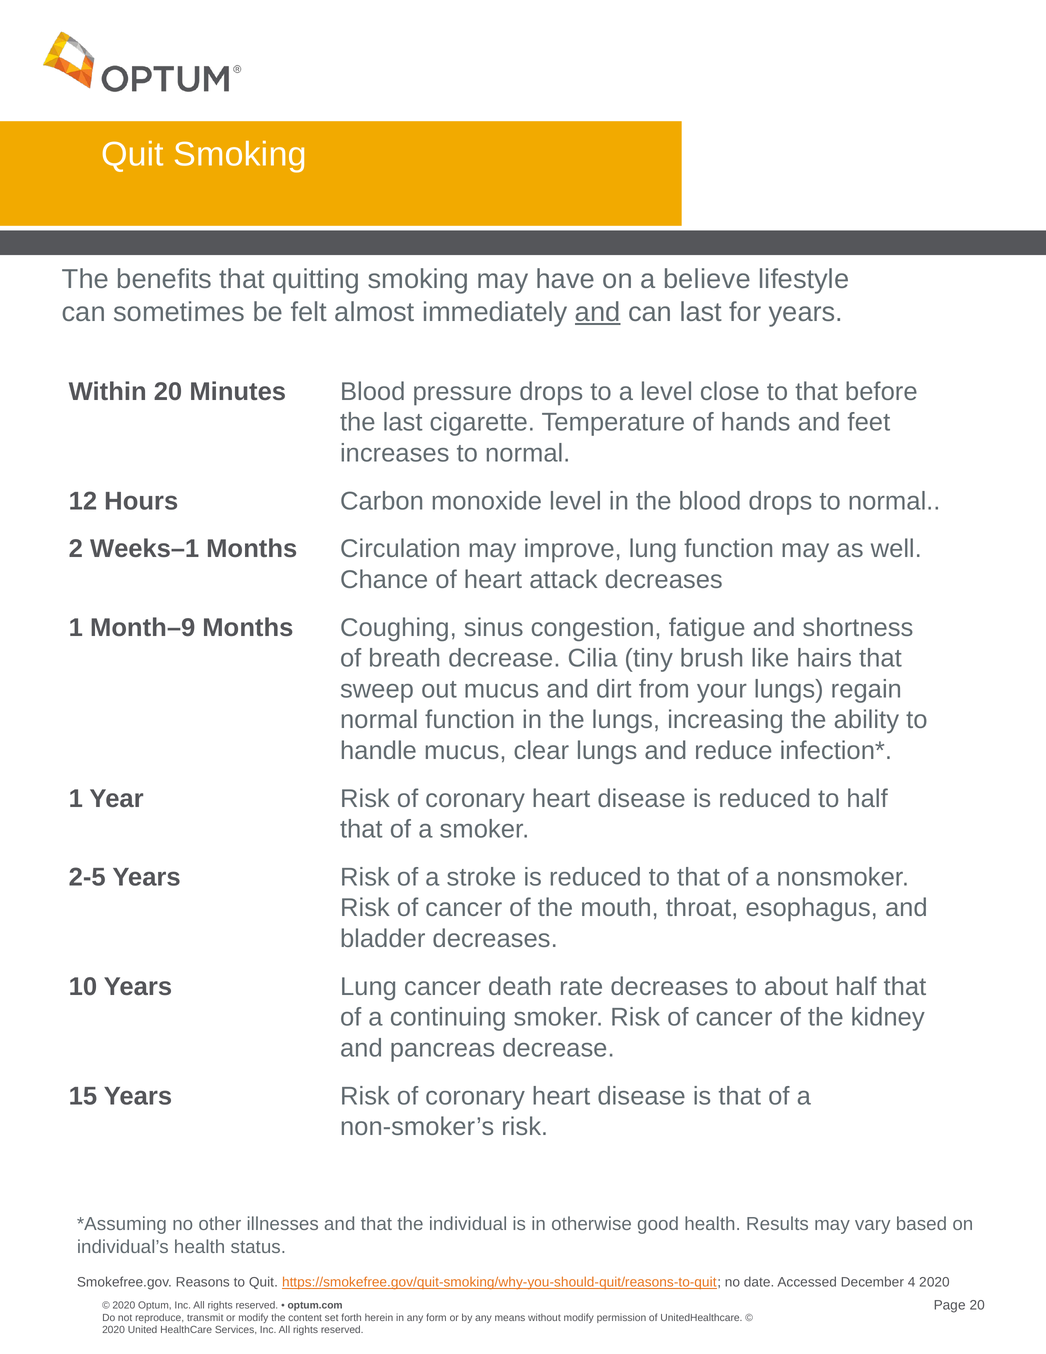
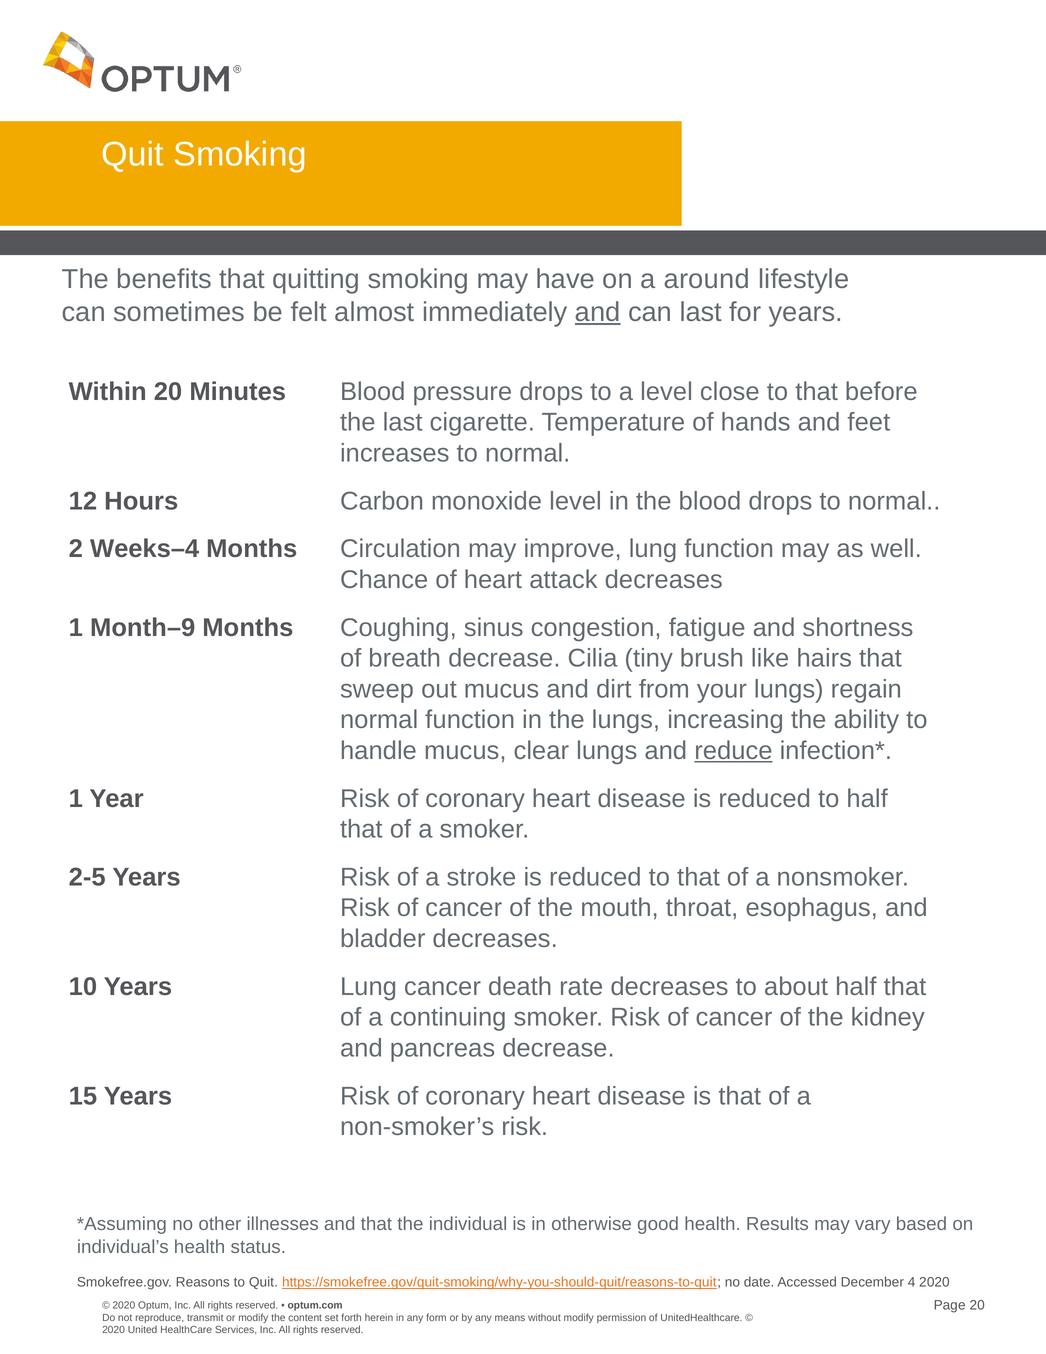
believe: believe -> around (707, 279)
Weeks–1: Weeks–1 -> Weeks–4 (145, 549)
reduce underline: none -> present (733, 751)
